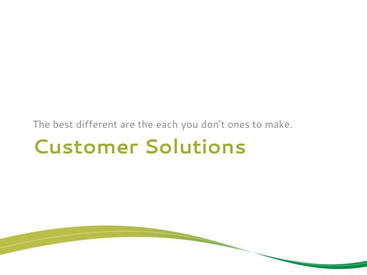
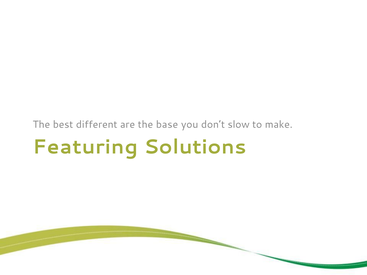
each: each -> base (167, 125)
ones: ones -> slow (239, 125)
Customer: Customer -> Featuring (85, 147)
